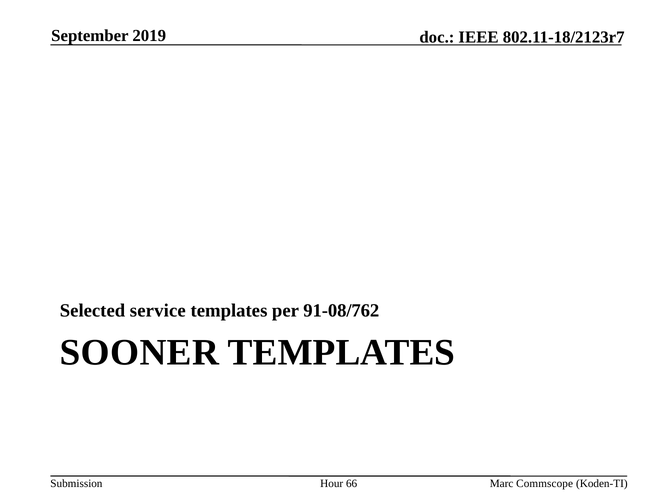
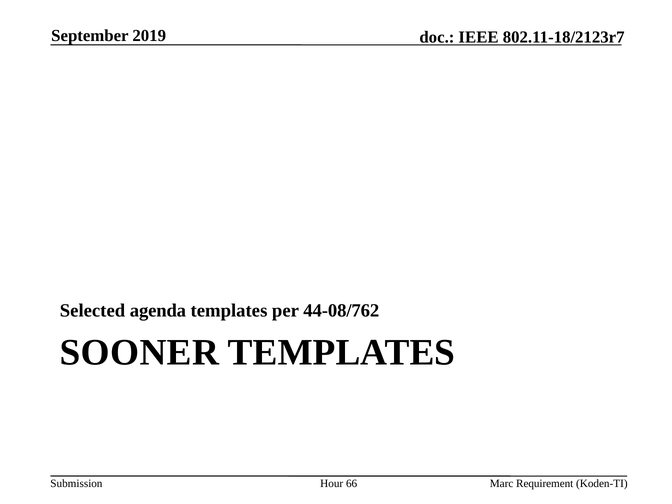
service: service -> agenda (158, 311)
91-08/762: 91-08/762 -> 44-08/762 (341, 311)
Commscope: Commscope -> Requirement (545, 483)
